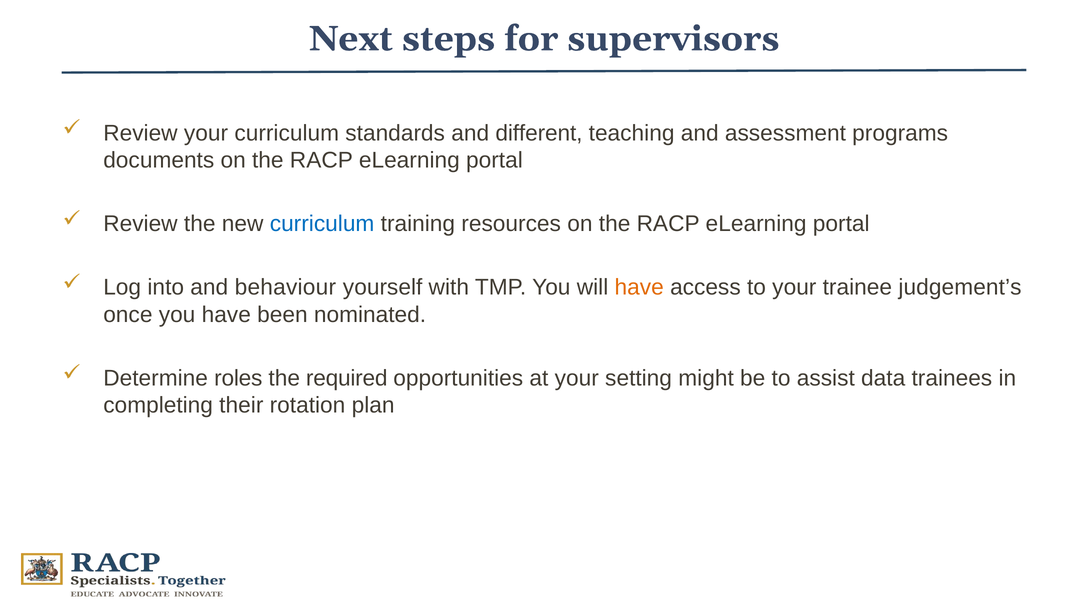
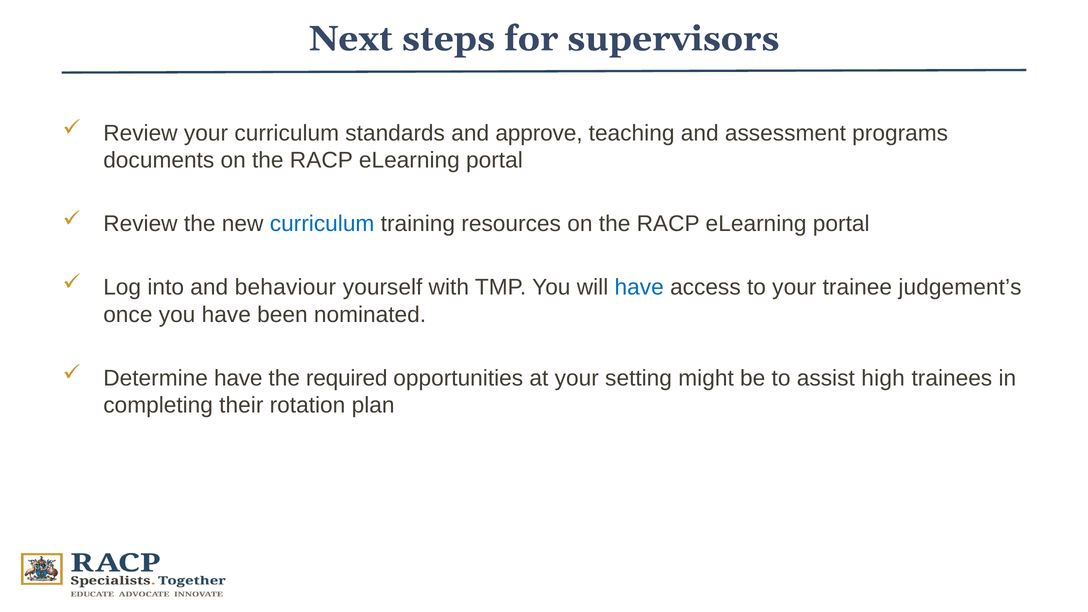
different: different -> approve (539, 133)
have colour: orange -> blue (639, 287)
Determine roles: roles -> have (238, 378)
data: data -> high (883, 378)
